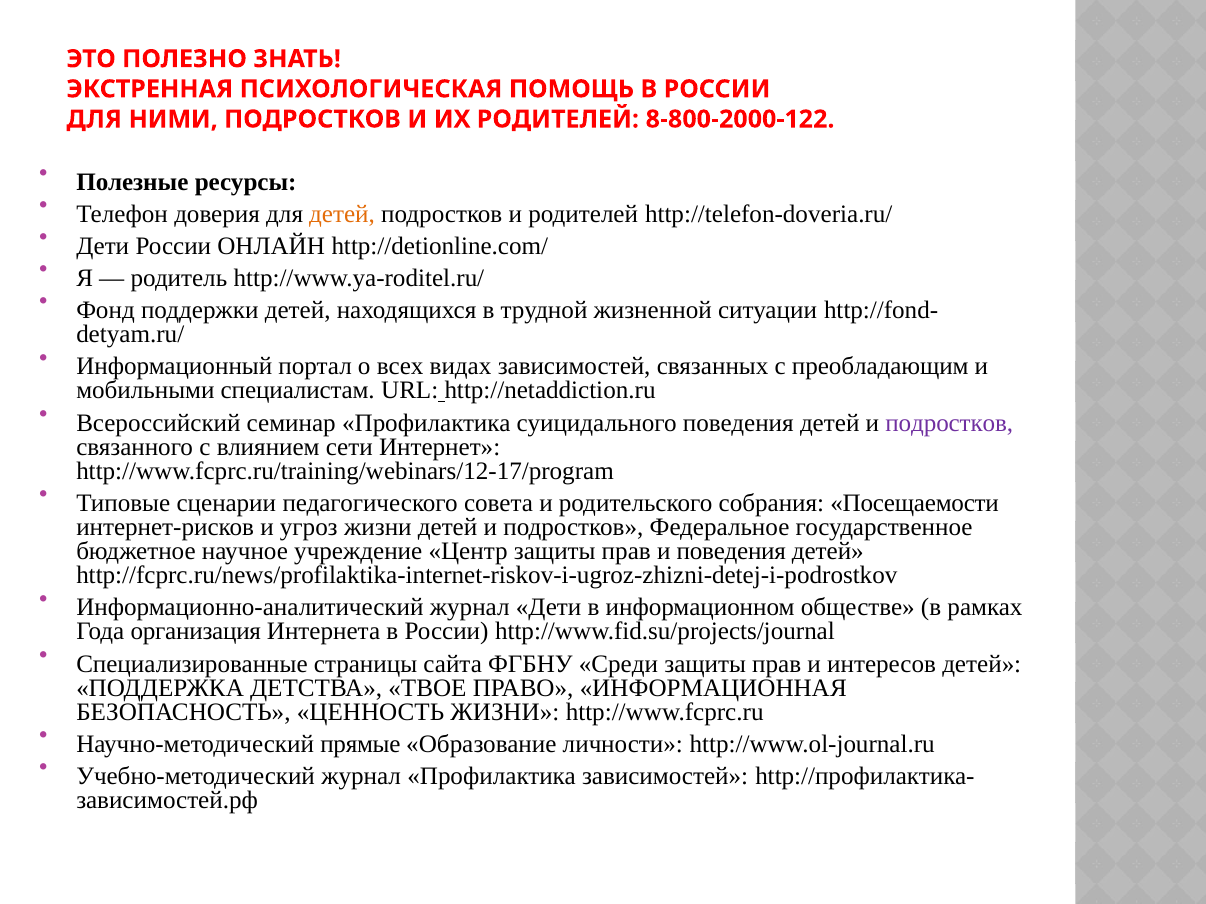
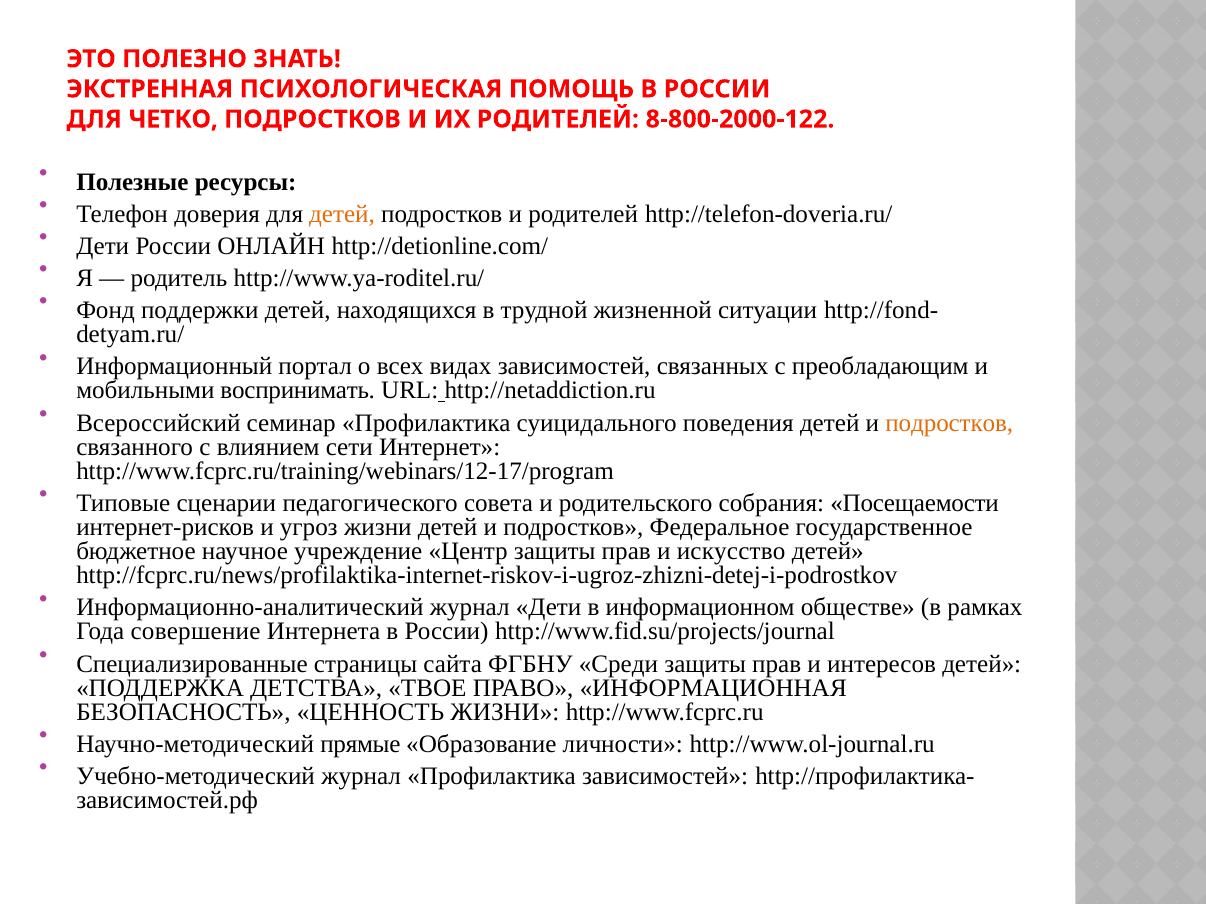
НИМИ: НИМИ -> ЧЕТКО (173, 119)
специалистам: специалистам -> воспринимать (298, 391)
подростков colour: purple -> orange (949, 423)
и поведения: поведения -> искусство (731, 552)
организация: организация -> совершение (196, 632)
